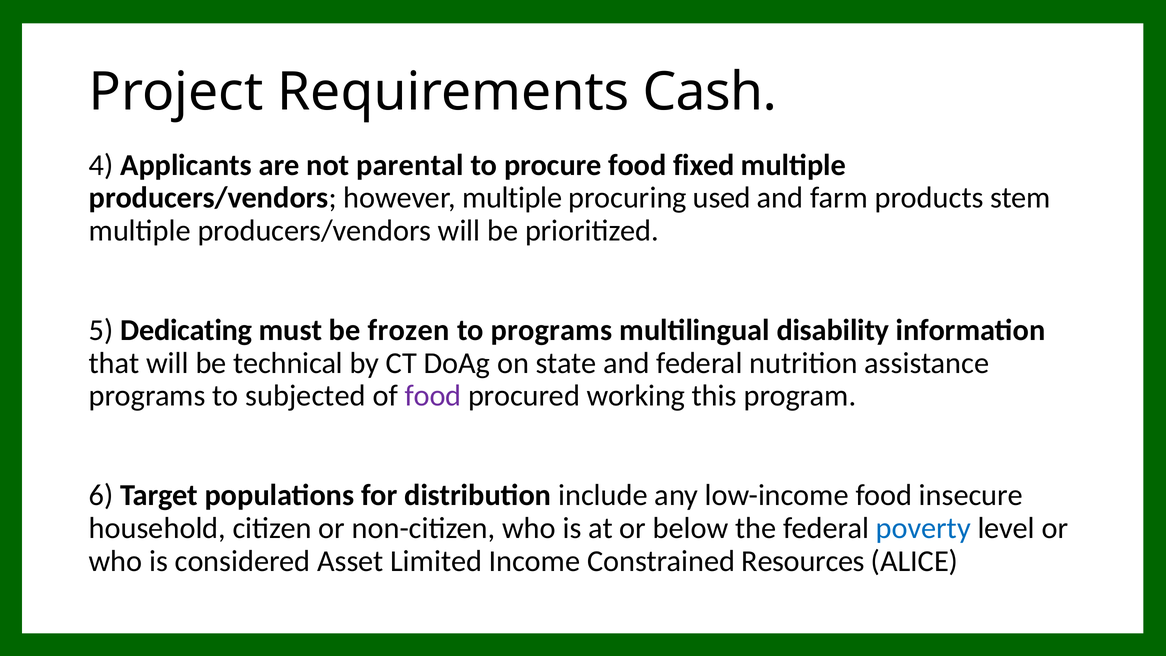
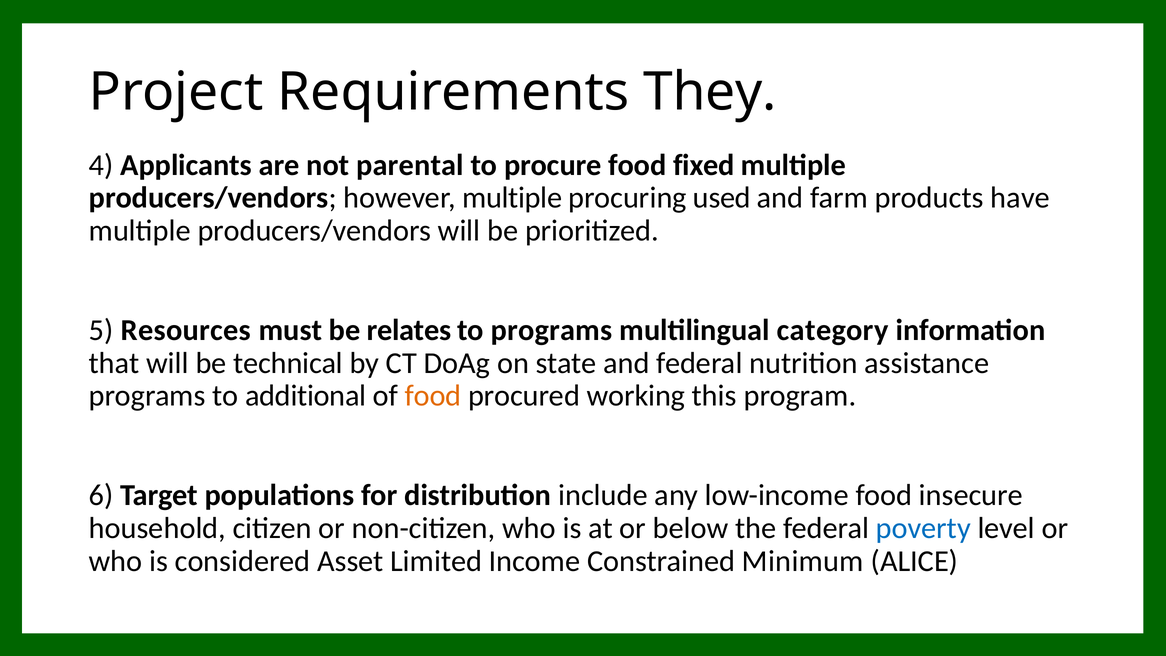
Cash: Cash -> They (710, 92)
stem: stem -> have (1020, 198)
Dedicating: Dedicating -> Resources (186, 330)
frozen: frozen -> relates (409, 330)
disability: disability -> category (833, 330)
subjected: subjected -> additional (306, 396)
food colour: purple -> orange (433, 396)
Resources: Resources -> Minimum (803, 561)
